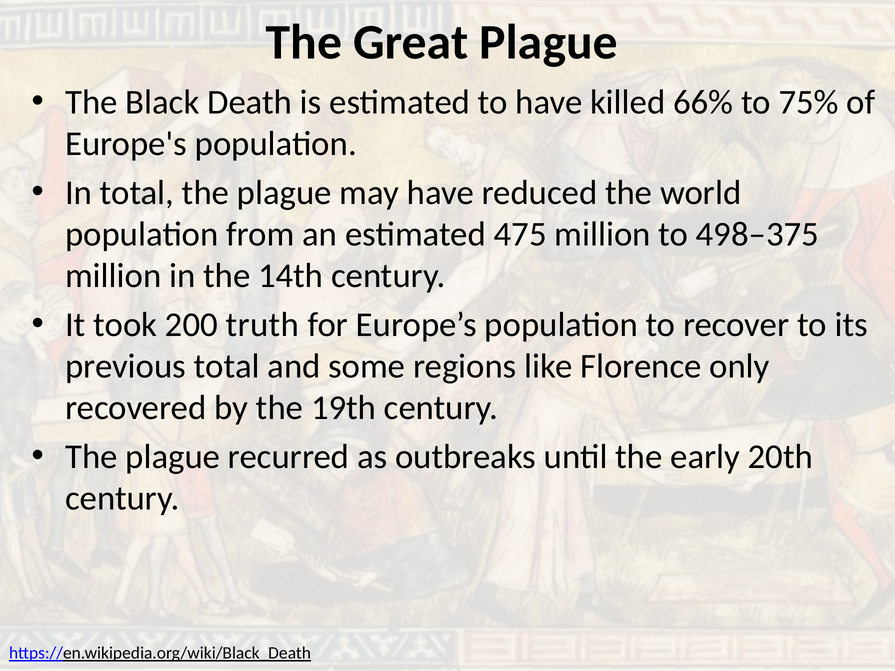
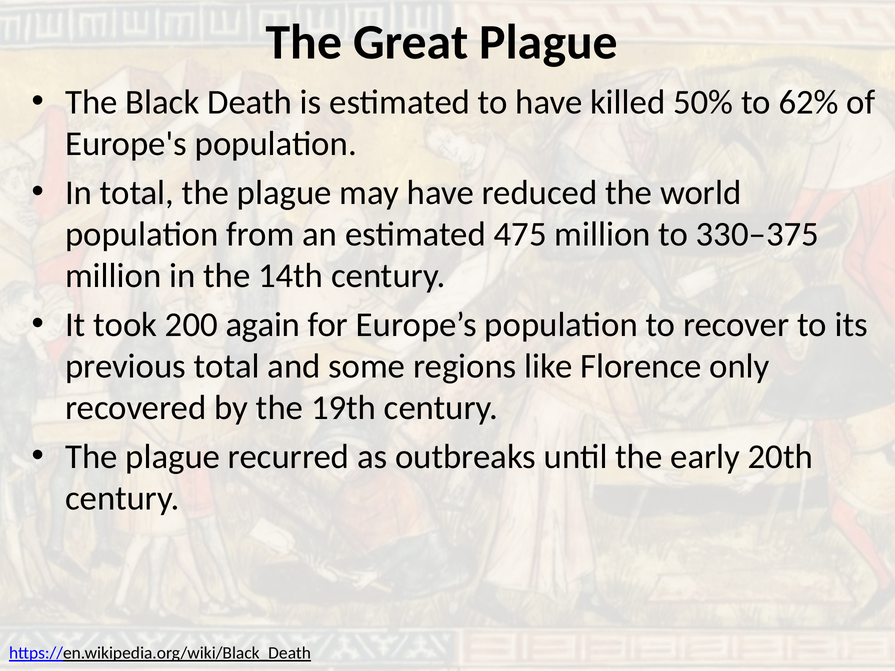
66%: 66% -> 50% (703, 102)
75%: 75% -> 62% (809, 102)
498–375: 498–375 -> 330–375 (757, 234)
truth: truth -> again (263, 325)
